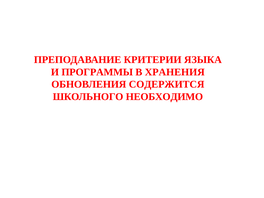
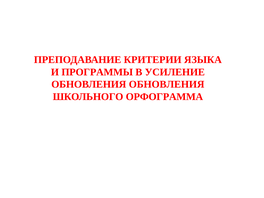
ХРАНЕНИЯ: ХРАНЕНИЯ -> УСИЛЕНИЕ (175, 72)
ОБНОВЛЕНИЯ СОДЕРЖИТСЯ: СОДЕРЖИТСЯ -> ОБНОВЛЕНИЯ (167, 84)
НЕОБХОДИМО: НЕОБХОДИМО -> ОРФОГРАММА (164, 97)
